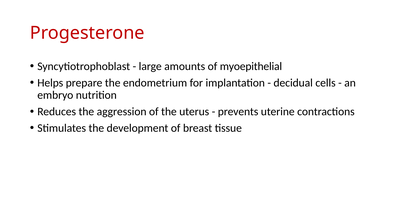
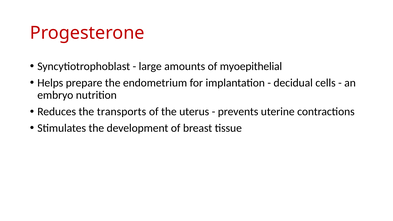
aggression: aggression -> transports (122, 112)
